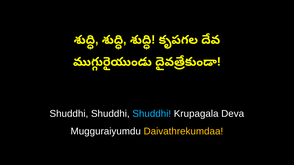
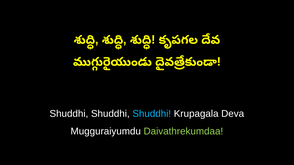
Daivathrekumdaa colour: yellow -> light green (183, 132)
